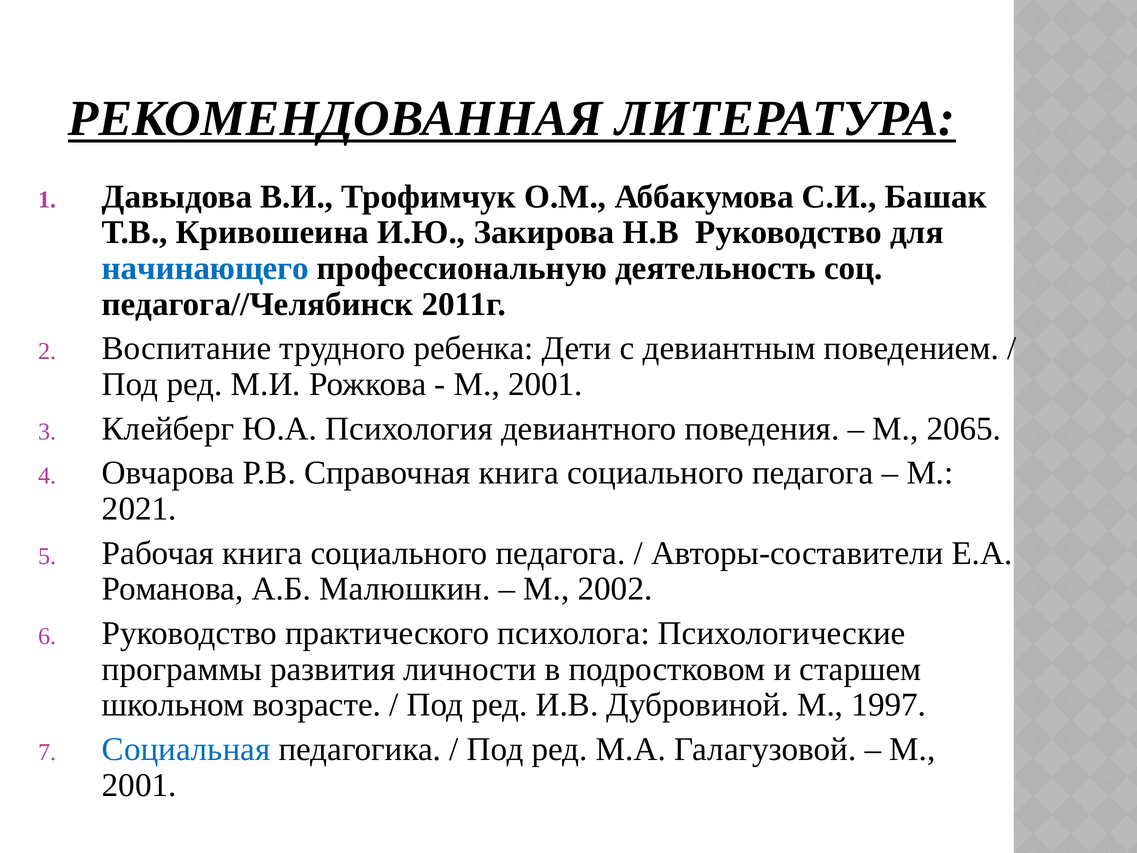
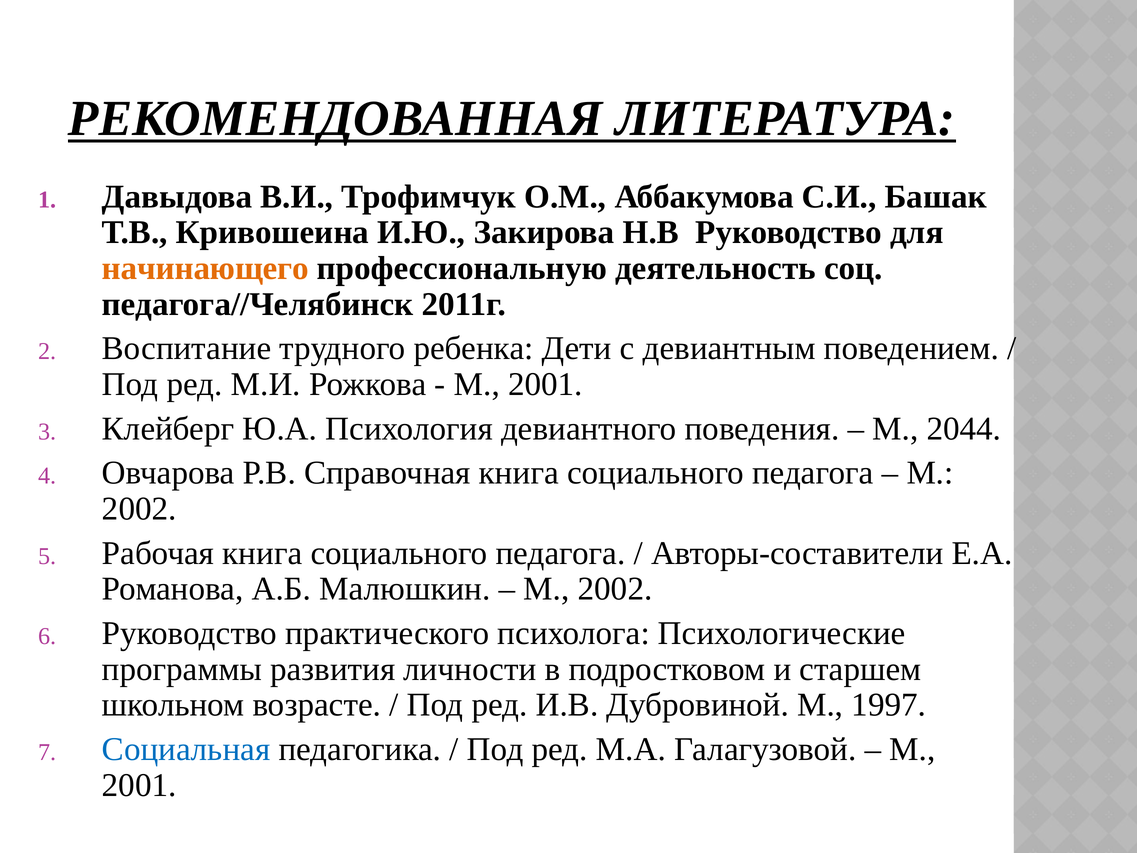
начинающего colour: blue -> orange (205, 268)
2065: 2065 -> 2044 (964, 429)
2021: 2021 -> 2002 (139, 509)
